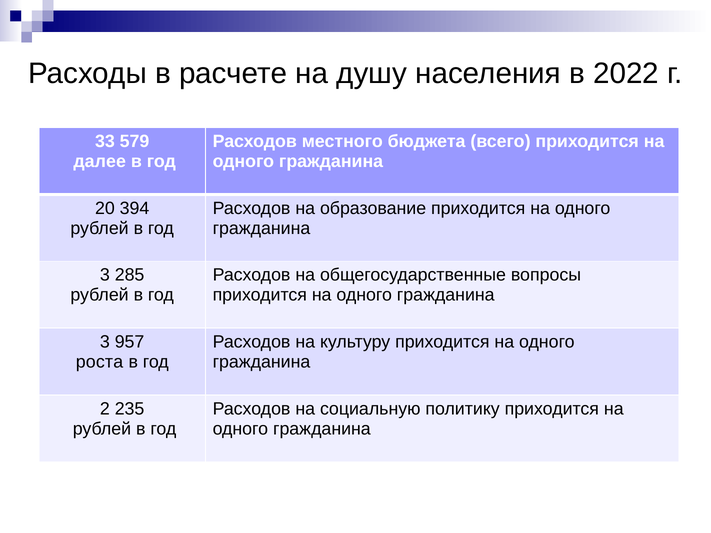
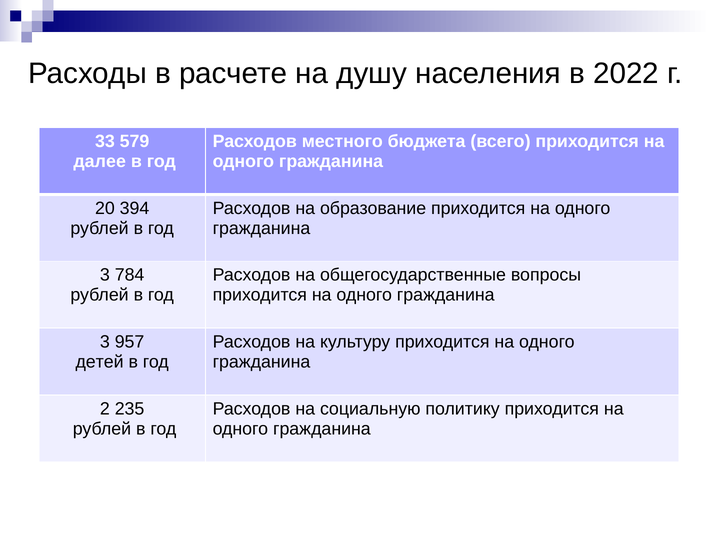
285: 285 -> 784 (130, 275)
роста: роста -> детей (100, 362)
